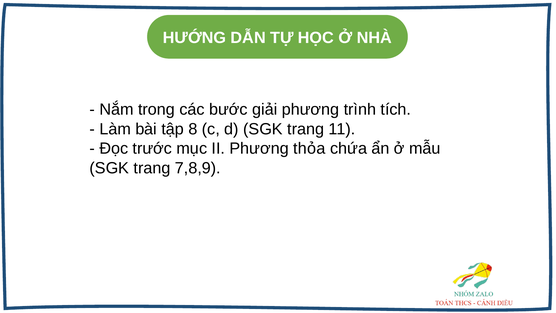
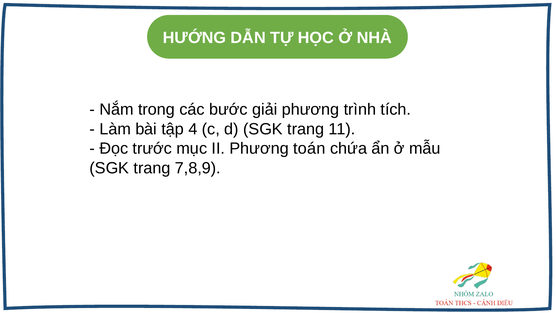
8: 8 -> 4 (193, 129)
thỏa: thỏa -> toán (309, 148)
